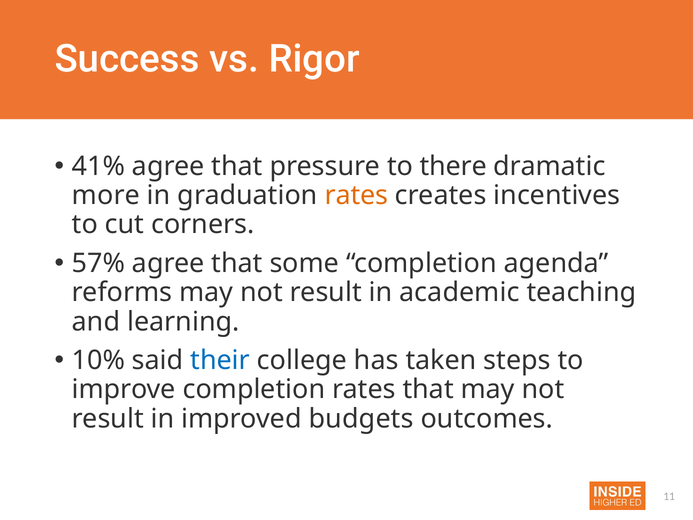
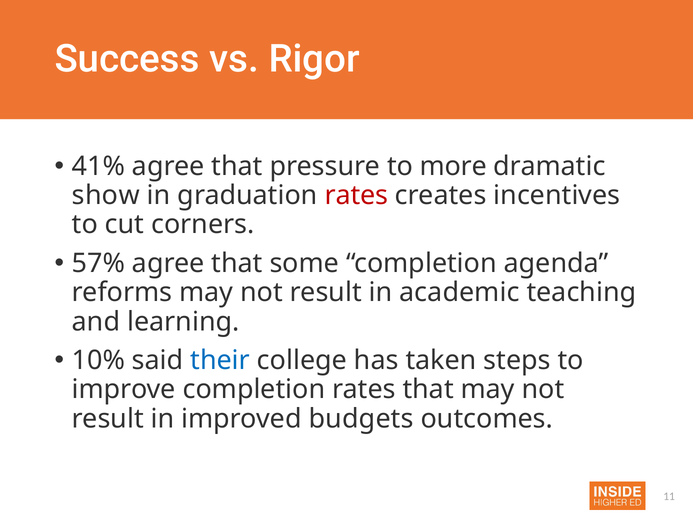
there: there -> more (453, 166)
more: more -> show (106, 195)
rates colour: orange -> red (356, 195)
